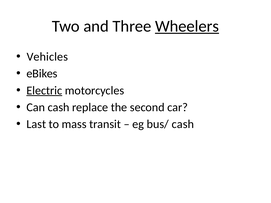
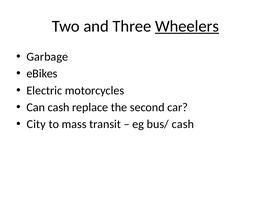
Vehicles: Vehicles -> Garbage (47, 57)
Electric underline: present -> none (44, 91)
Last: Last -> City (36, 124)
